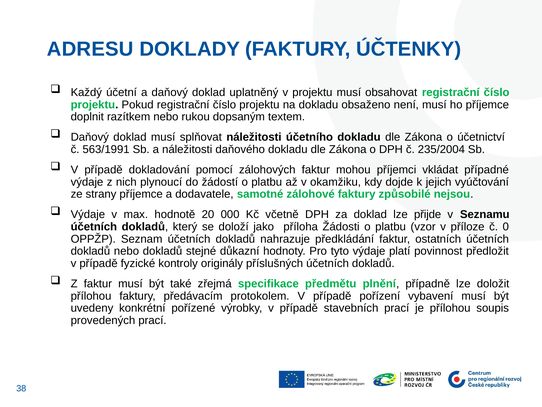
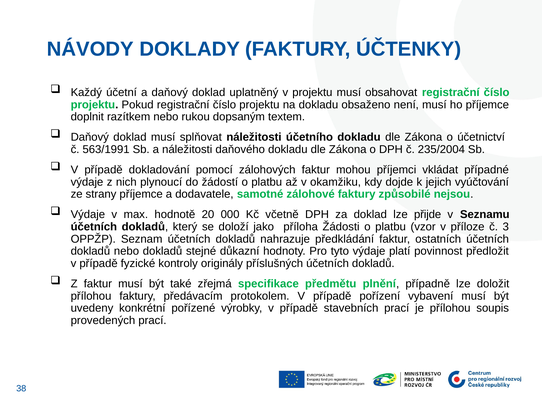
ADRESU: ADRESU -> NÁVODY (90, 49)
0: 0 -> 3 (506, 226)
